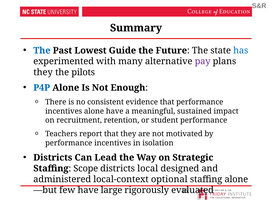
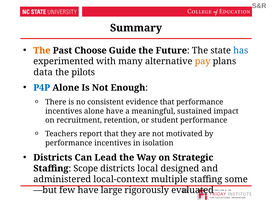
The colour: blue -> orange (42, 51)
Lowest: Lowest -> Choose (90, 51)
pay colour: purple -> orange (203, 61)
they: they -> data (43, 72)
optional: optional -> multiple (169, 179)
staffing alone: alone -> some (236, 179)
